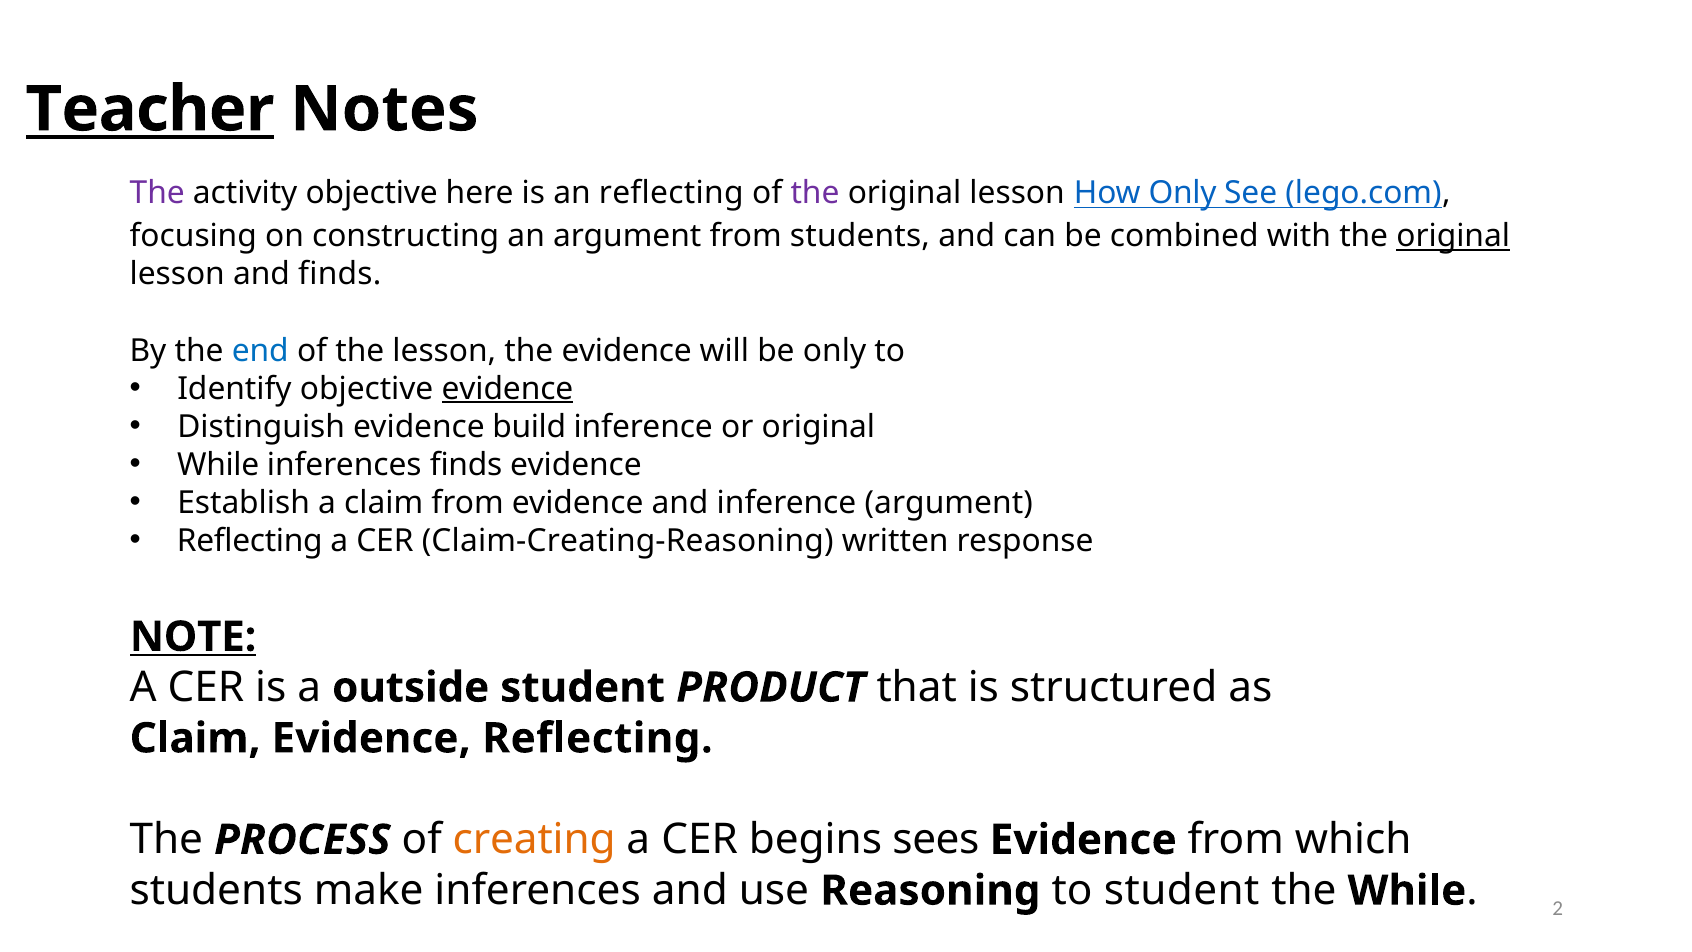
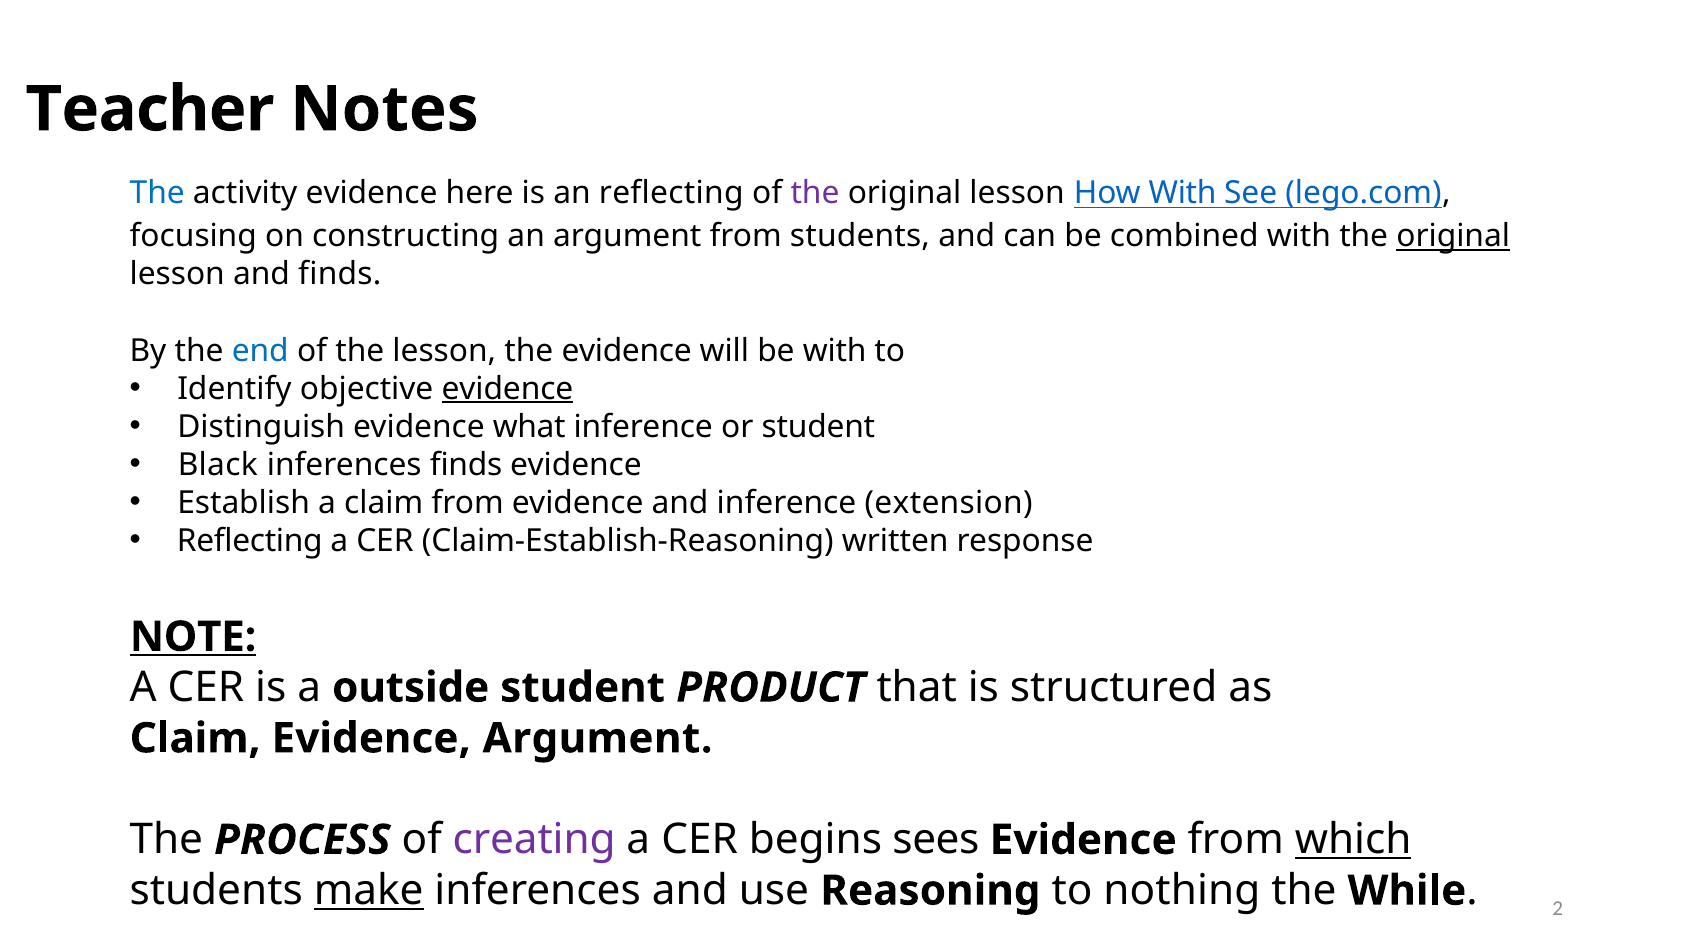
Teacher underline: present -> none (150, 109)
The colour: purple -> blue (157, 193)
activity objective: objective -> evidence (372, 193)
How Only: Only -> With (1183, 193)
be only: only -> with (835, 350)
build: build -> what (529, 427)
or original: original -> student (818, 427)
While: While -> Black (218, 465)
inference argument: argument -> extension (949, 503)
Claim-Creating-Reasoning: Claim-Creating-Reasoning -> Claim-Establish-Reasoning (628, 541)
Evidence Reflecting: Reflecting -> Argument (598, 738)
creating colour: orange -> purple (534, 840)
which underline: none -> present (1353, 840)
make underline: none -> present (369, 891)
to student: student -> nothing (1182, 891)
